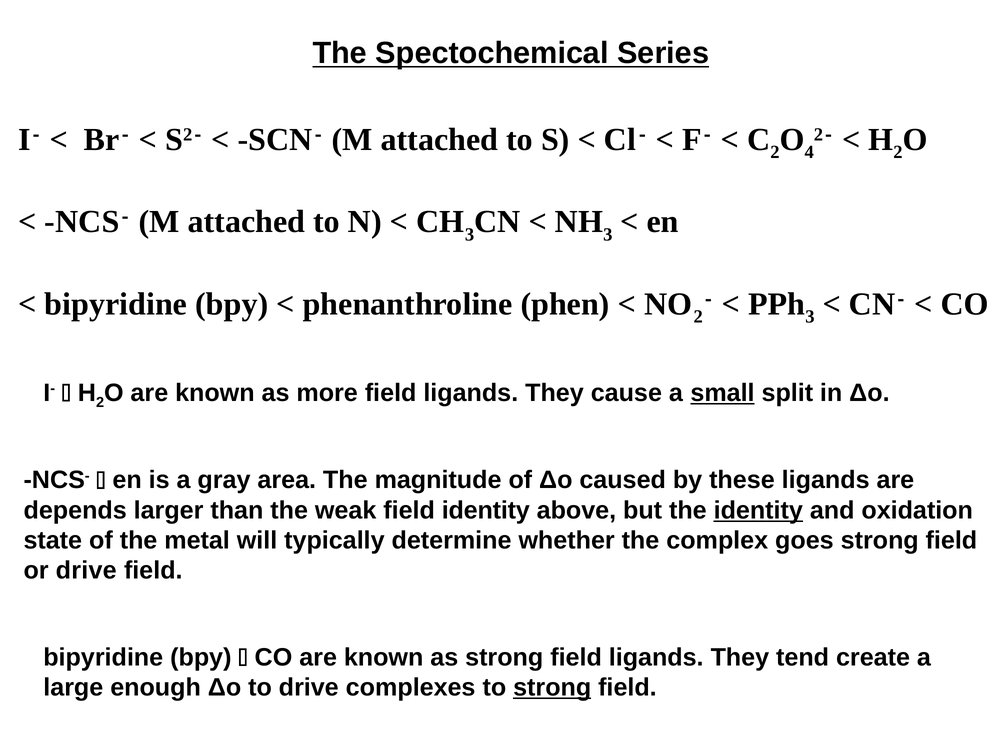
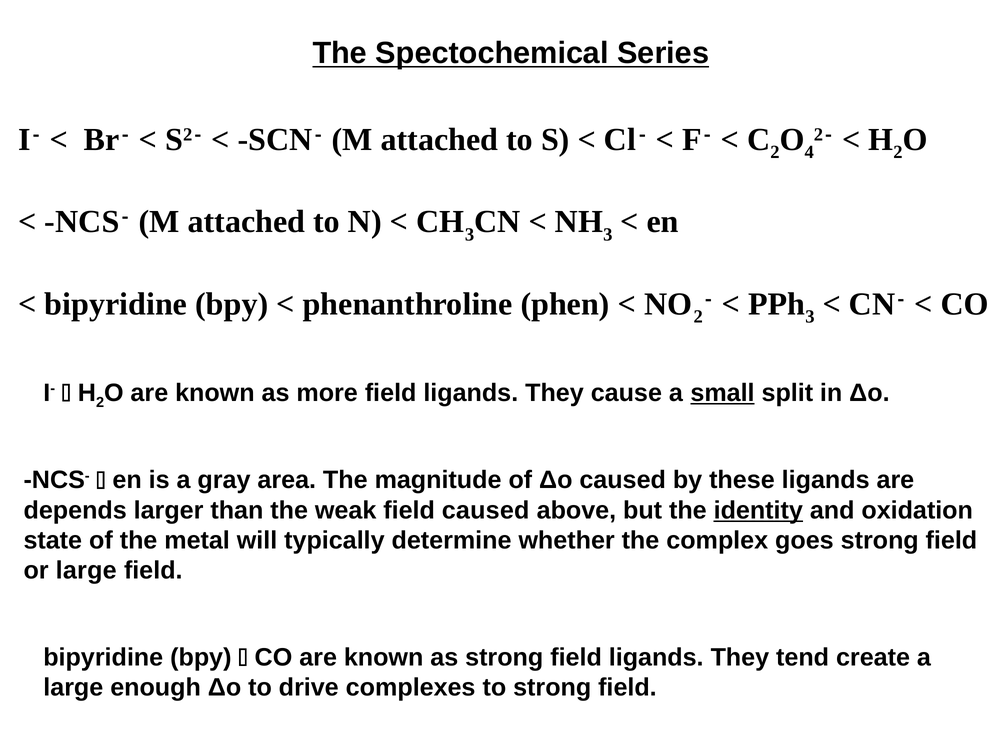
field identity: identity -> caused (486, 510)
or drive: drive -> large (86, 570)
strong underline: present -> none (552, 687)
